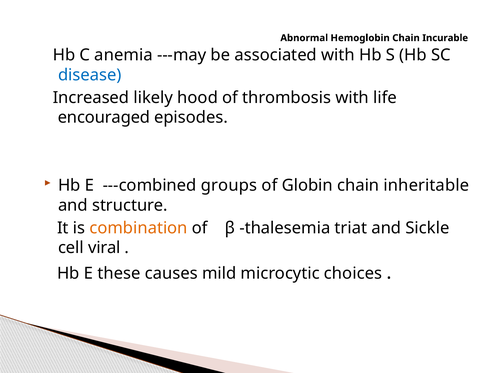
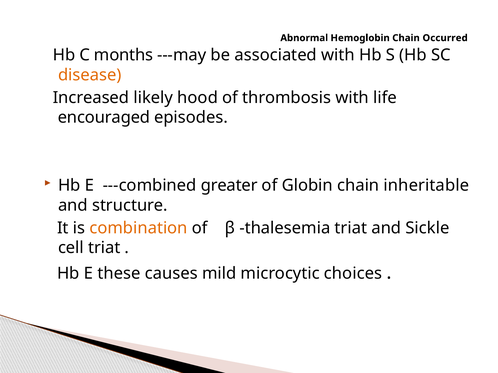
Incurable: Incurable -> Occurred (445, 38)
anemia: anemia -> months (124, 55)
disease colour: blue -> orange (90, 75)
groups: groups -> greater (229, 186)
cell viral: viral -> triat (104, 248)
